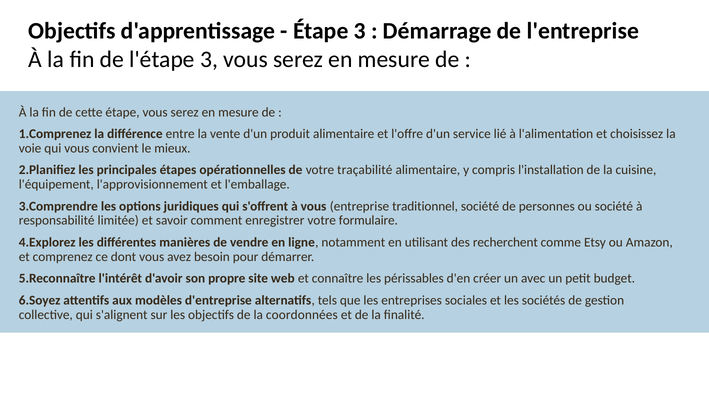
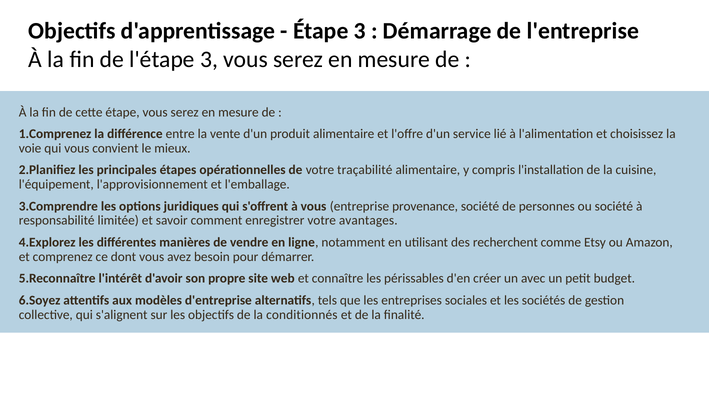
traditionnel: traditionnel -> provenance (425, 206)
formulaire: formulaire -> avantages (368, 220)
coordonnées: coordonnées -> conditionnés (302, 314)
